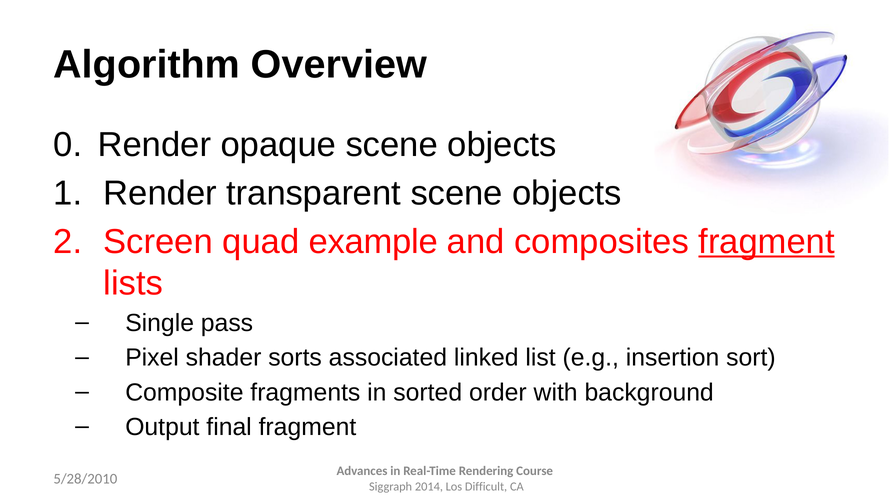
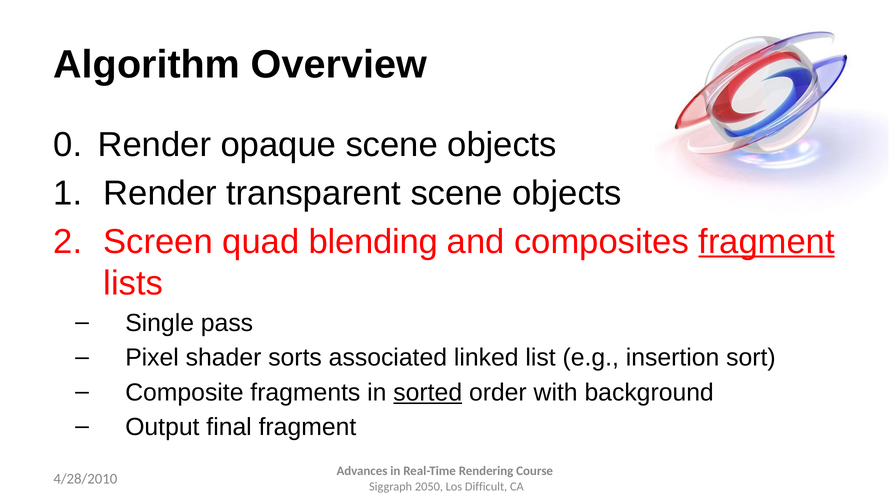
example: example -> blending (373, 241)
sorted underline: none -> present (428, 392)
5/28/2010: 5/28/2010 -> 4/28/2010 (85, 478)
2014: 2014 -> 2050 (429, 486)
